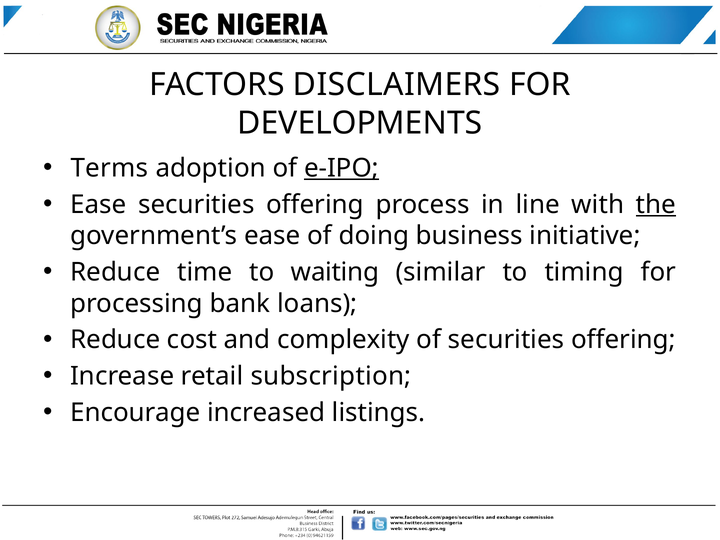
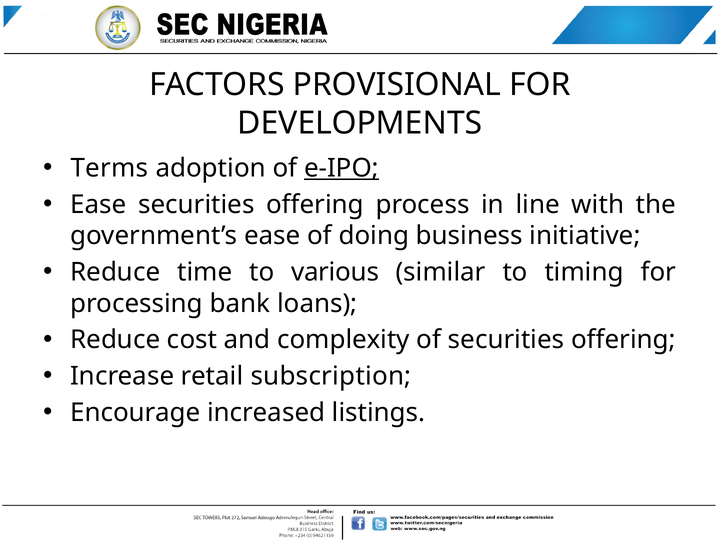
DISCLAIMERS: DISCLAIMERS -> PROVISIONAL (397, 85)
the underline: present -> none (656, 204)
waiting: waiting -> various (335, 272)
